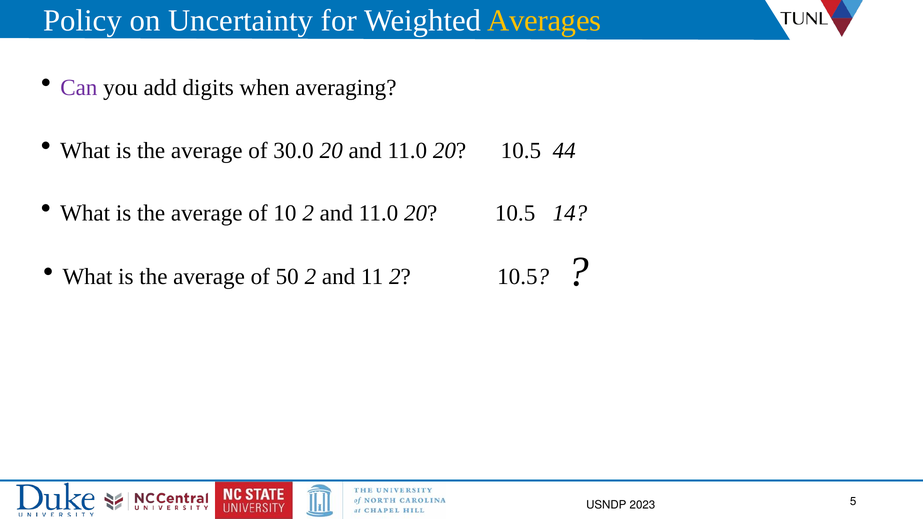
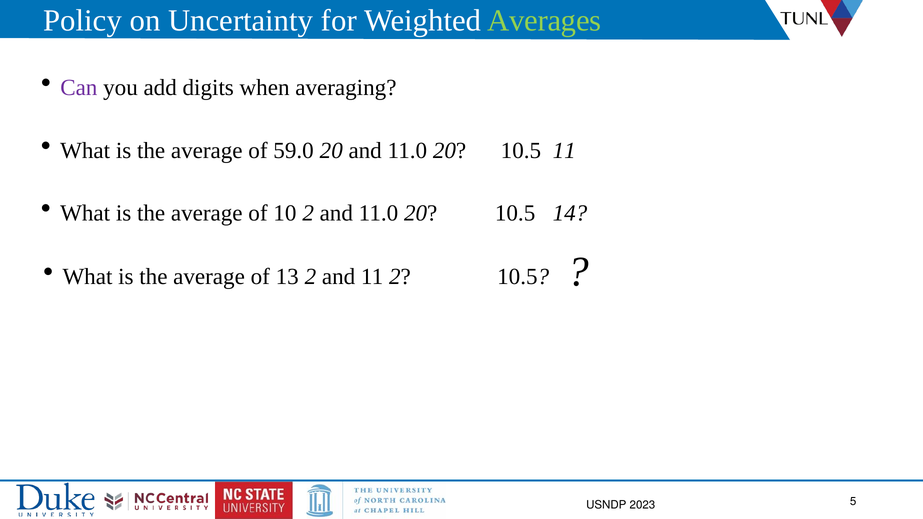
Averages colour: yellow -> light green (544, 21)
30.0: 30.0 -> 59.0 (294, 151)
10.5 44: 44 -> 11 (564, 151)
50: 50 -> 13 (287, 277)
